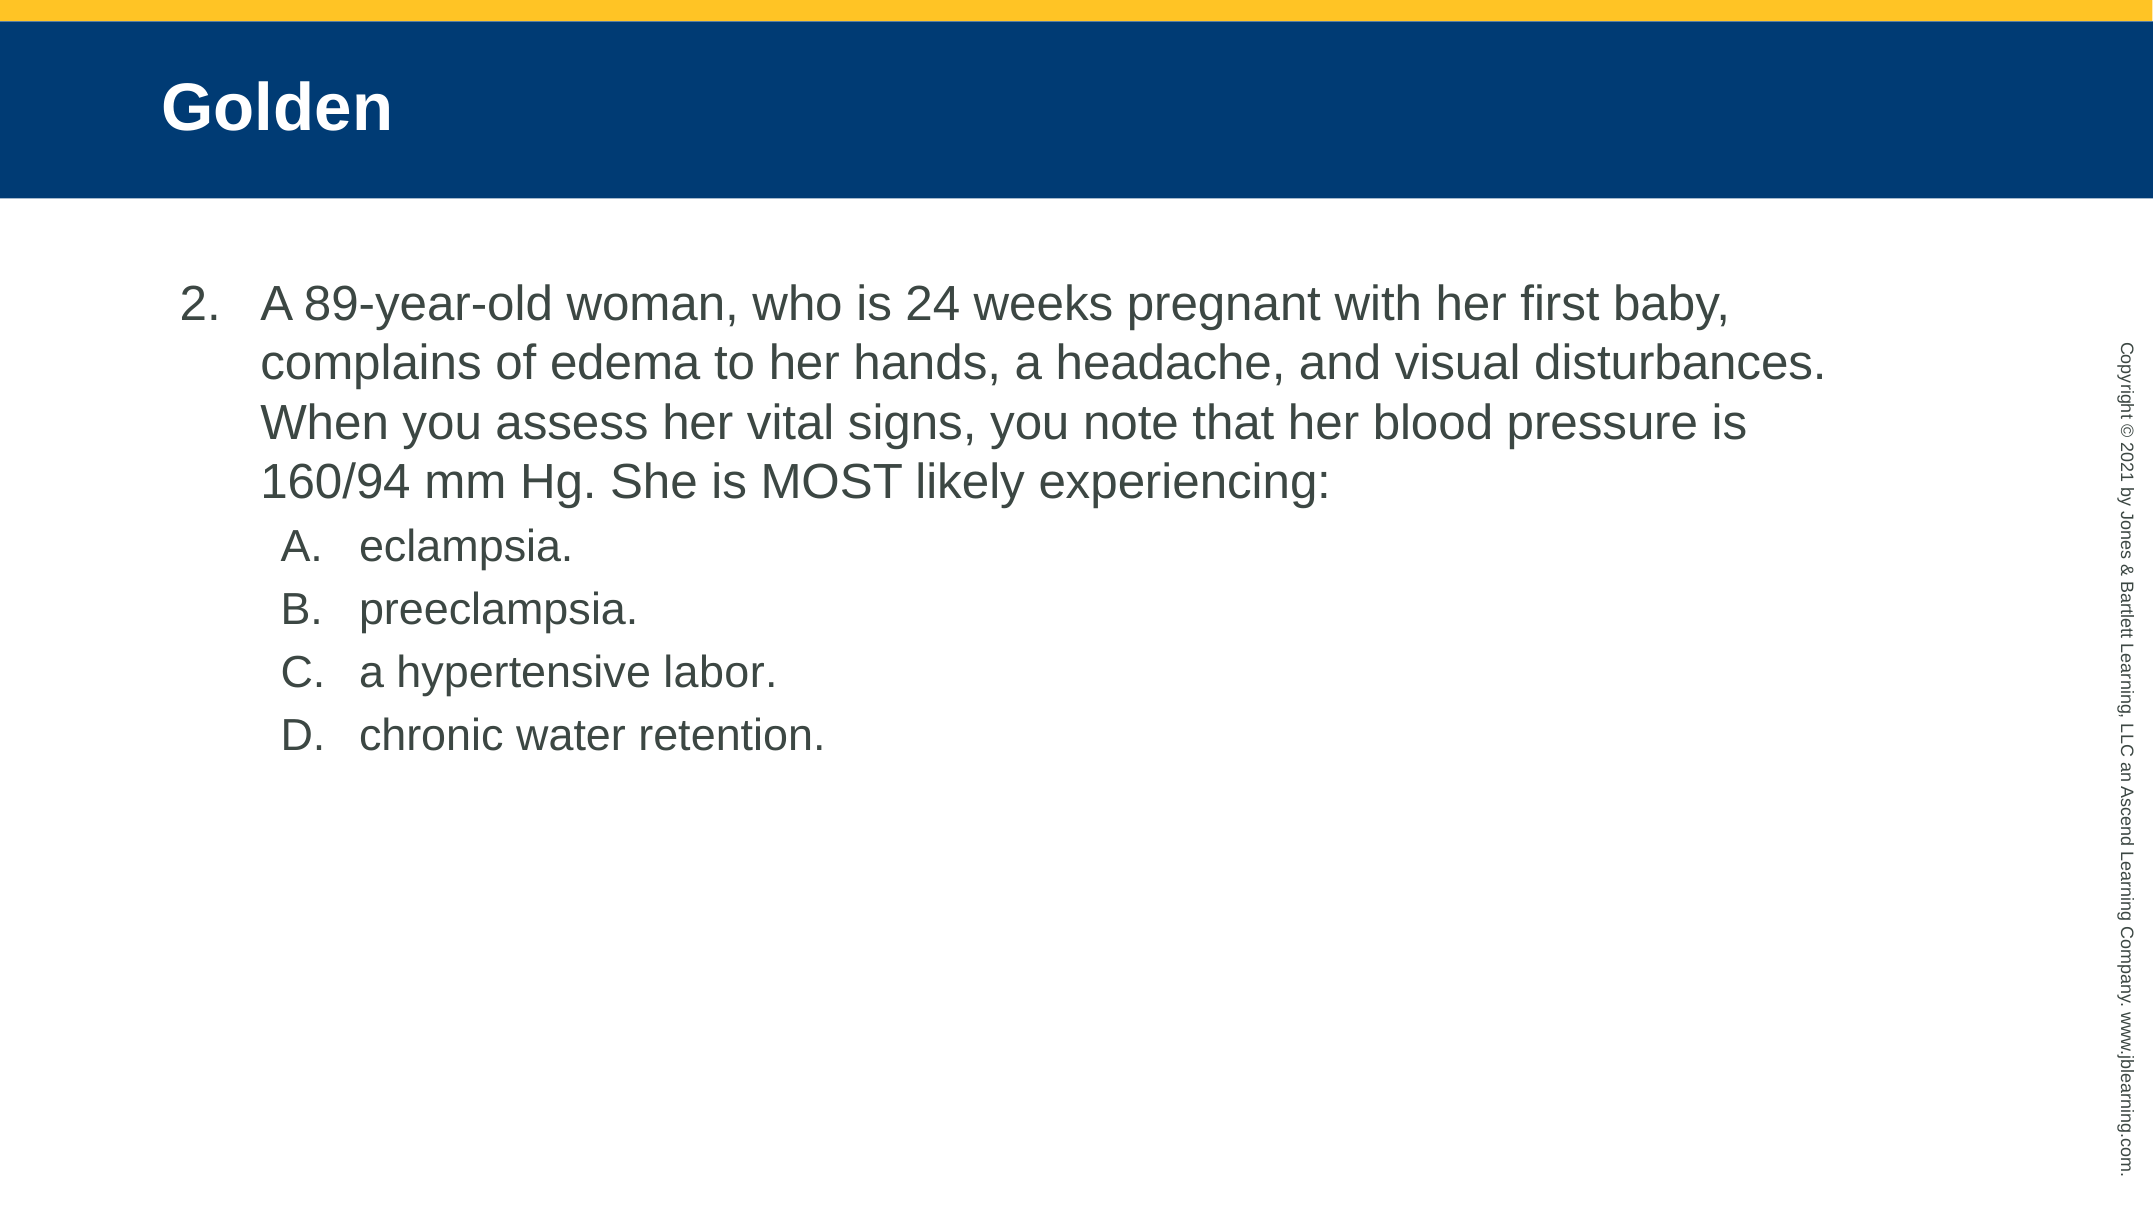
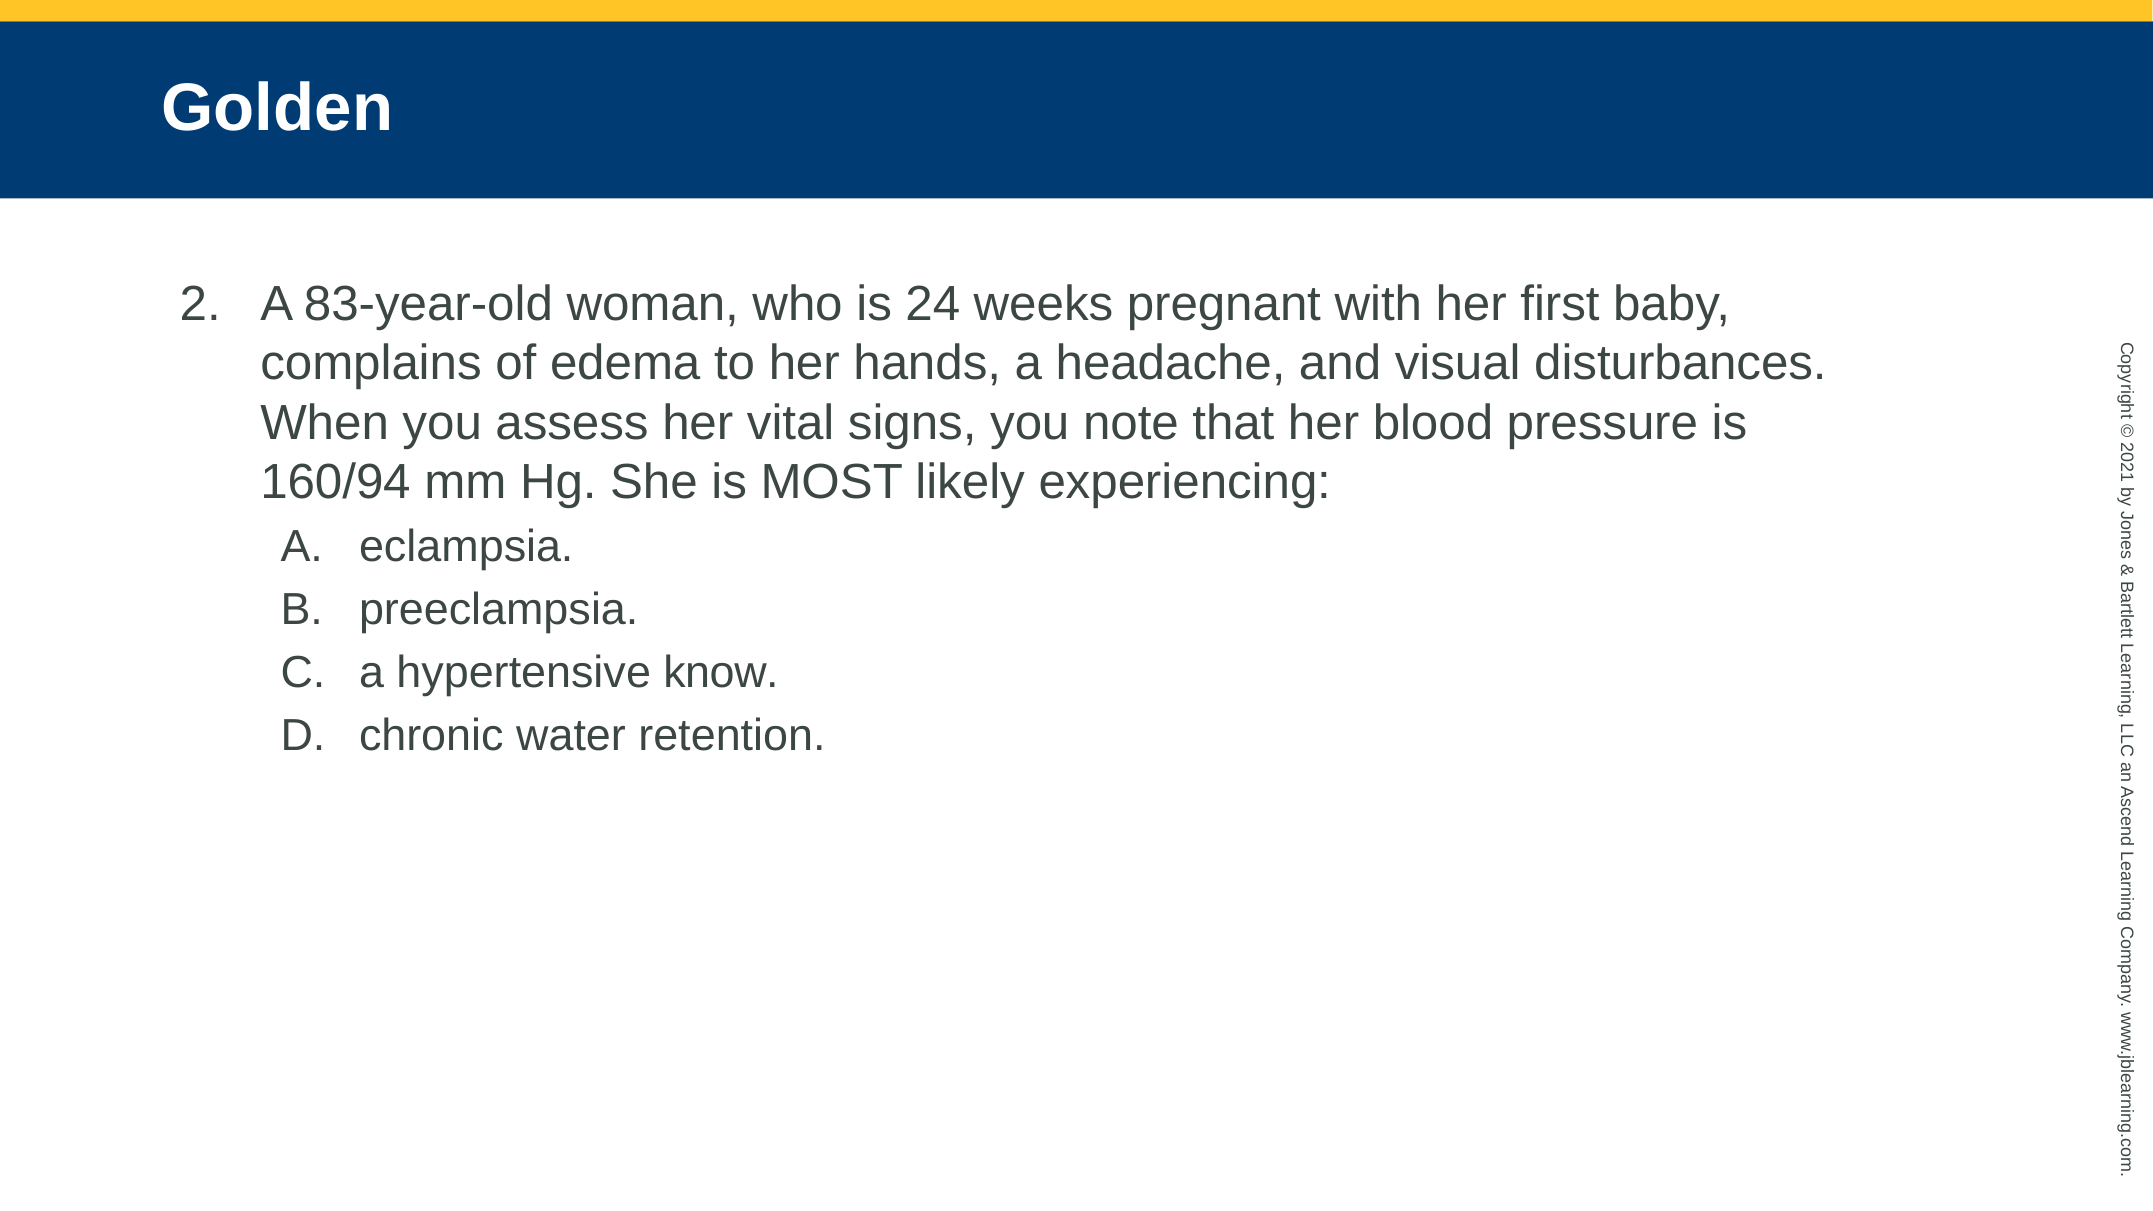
89-year-old: 89-year-old -> 83-year-old (428, 304)
labor: labor -> know (721, 673)
